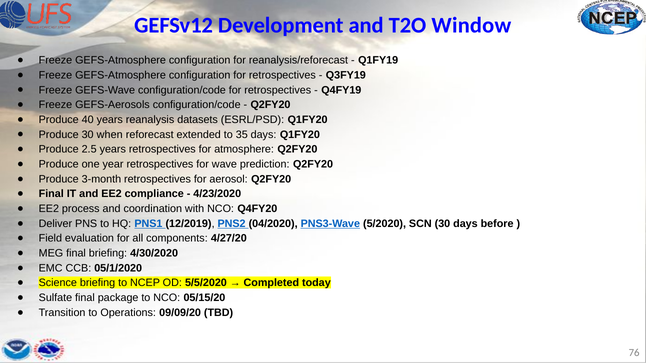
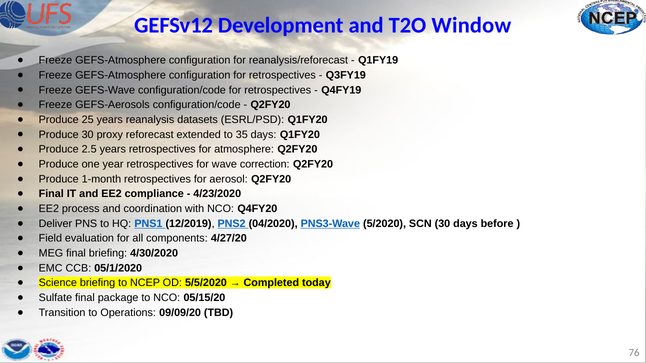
40: 40 -> 25 (88, 120)
when: when -> proxy (110, 135)
prediction: prediction -> correction (265, 164)
3-month: 3-month -> 1-month (101, 179)
